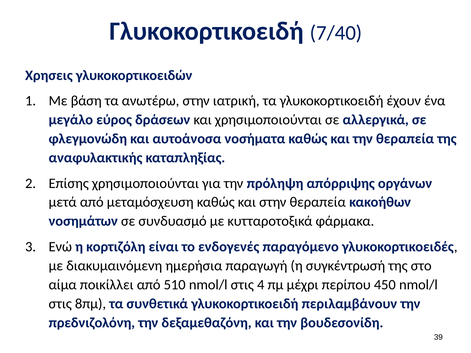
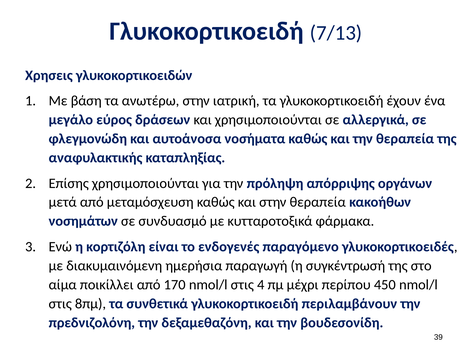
7/40: 7/40 -> 7/13 (336, 33)
510: 510 -> 170 (175, 285)
